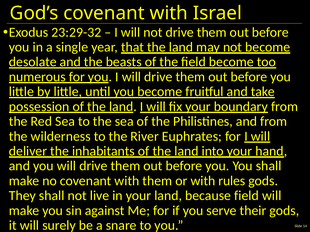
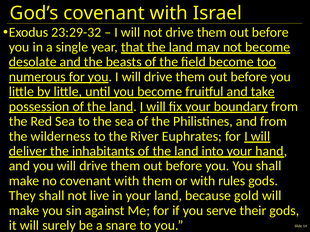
because field: field -> gold (246, 196)
